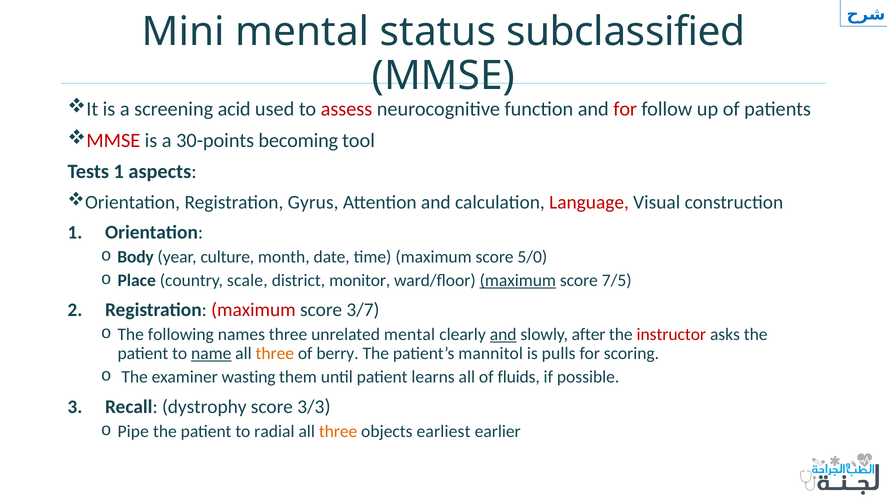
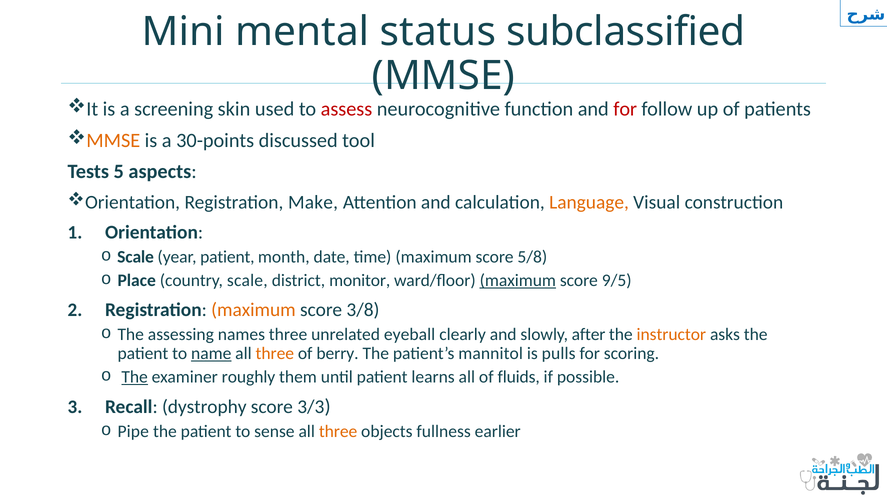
acid: acid -> skin (234, 109)
MMSE colour: red -> orange (113, 140)
becoming: becoming -> discussed (298, 140)
Tests 1: 1 -> 5 (119, 171)
Gyrus: Gyrus -> Make (313, 202)
Language colour: red -> orange (589, 202)
Body: Body -> Scale (136, 257)
year culture: culture -> patient (227, 257)
5/0: 5/0 -> 5/8 (532, 257)
7/5: 7/5 -> 9/5 (617, 281)
maximum colour: red -> orange (253, 310)
3/7: 3/7 -> 3/8 (363, 310)
following: following -> assessing (181, 334)
unrelated mental: mental -> eyeball (410, 334)
and underline: present -> none (503, 334)
instructor colour: red -> orange (671, 334)
The underline: none -> present (135, 377)
wasting: wasting -> roughly (248, 377)
radial: radial -> sense (274, 432)
earliest: earliest -> fullness (444, 432)
